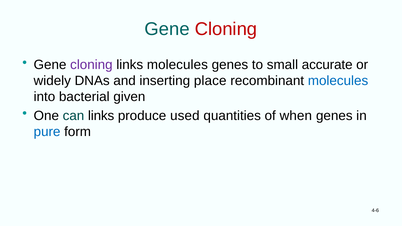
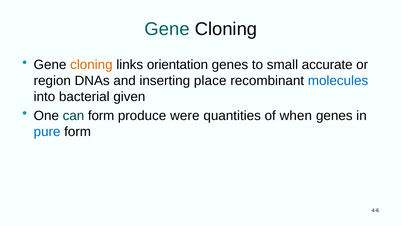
Cloning colour: red -> black (226, 29)
cloning colour: purple -> orange (91, 65)
links molecules: molecules -> orientation (177, 65)
widely: widely -> region (52, 81)
can links: links -> form (101, 116)
used: used -> were (185, 116)
